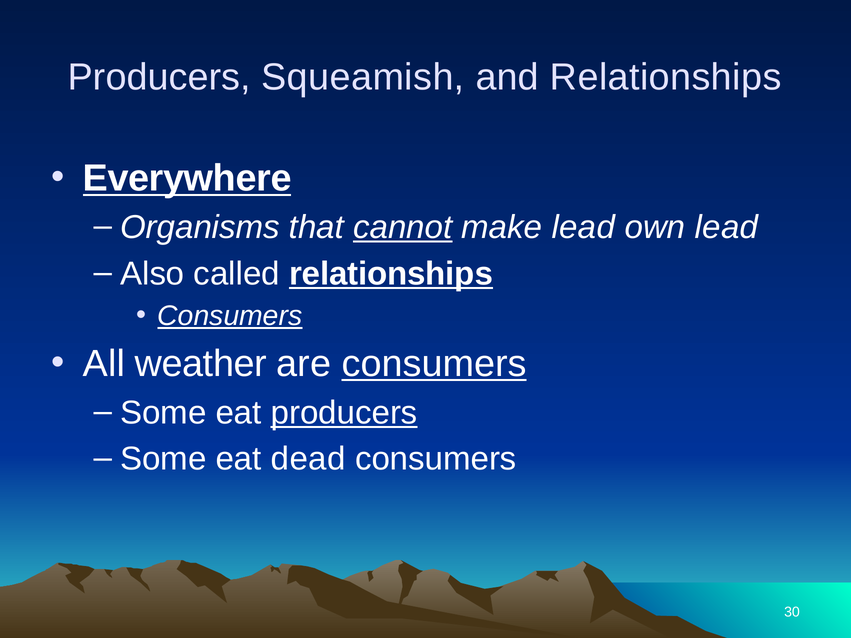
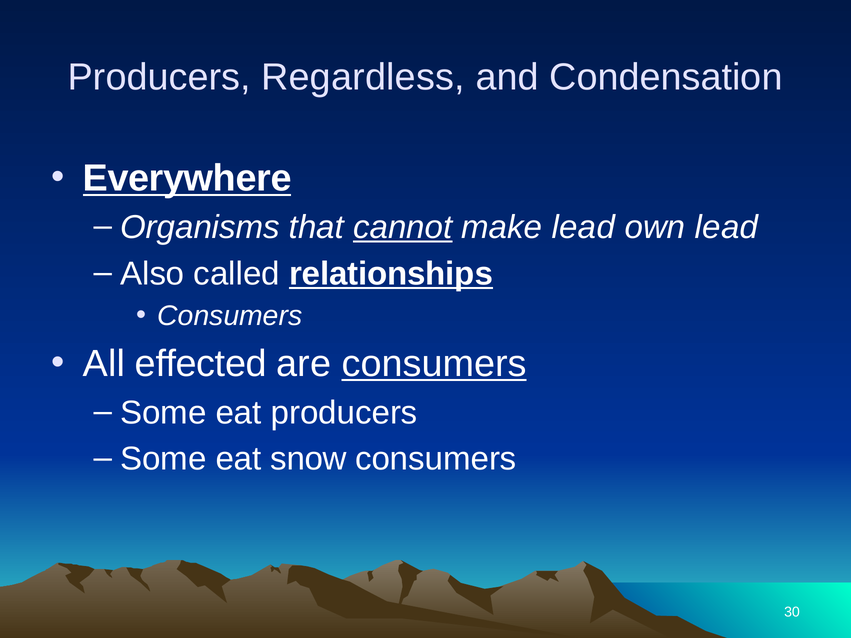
Squeamish: Squeamish -> Regardless (363, 77)
and Relationships: Relationships -> Condensation (666, 77)
Consumers underline: present -> none (230, 316)
weather: weather -> effected (201, 364)
producers underline: present -> none (344, 413)
dead: dead -> snow (308, 459)
